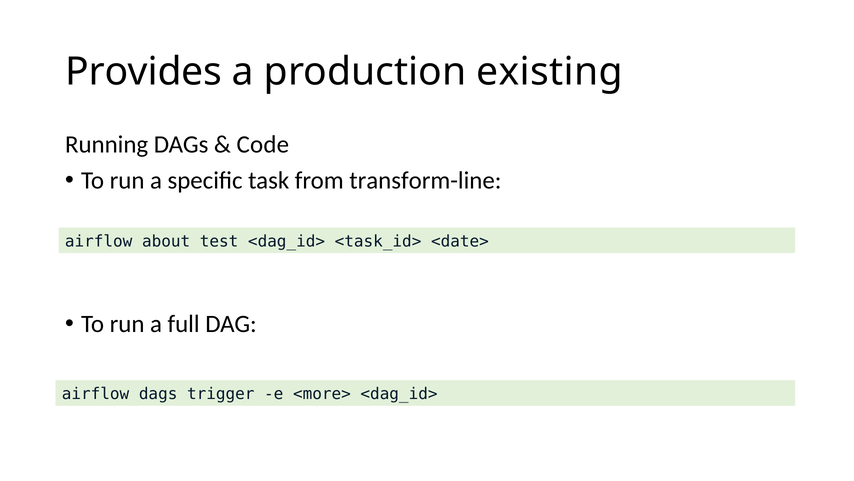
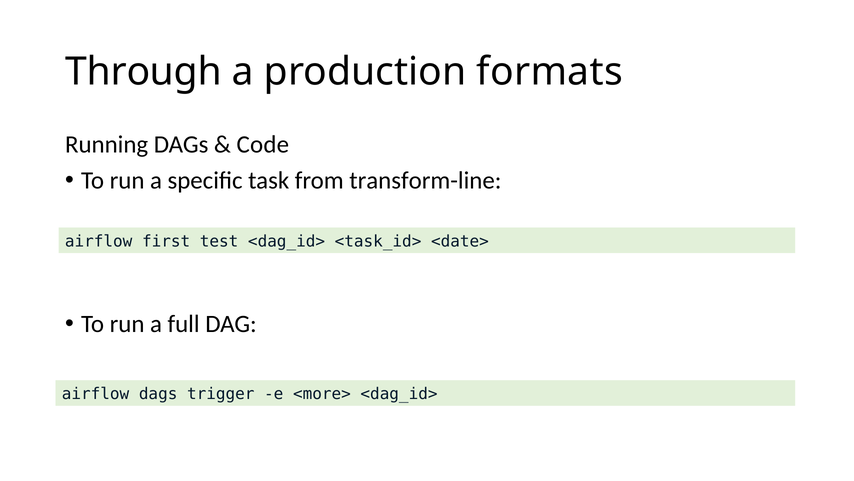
Provides: Provides -> Through (144, 72)
existing: existing -> formats (550, 72)
about: about -> first (166, 241)
